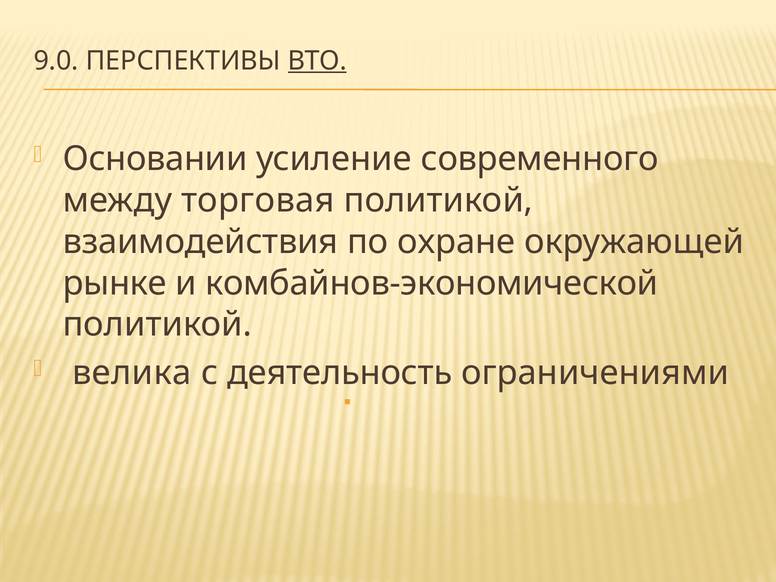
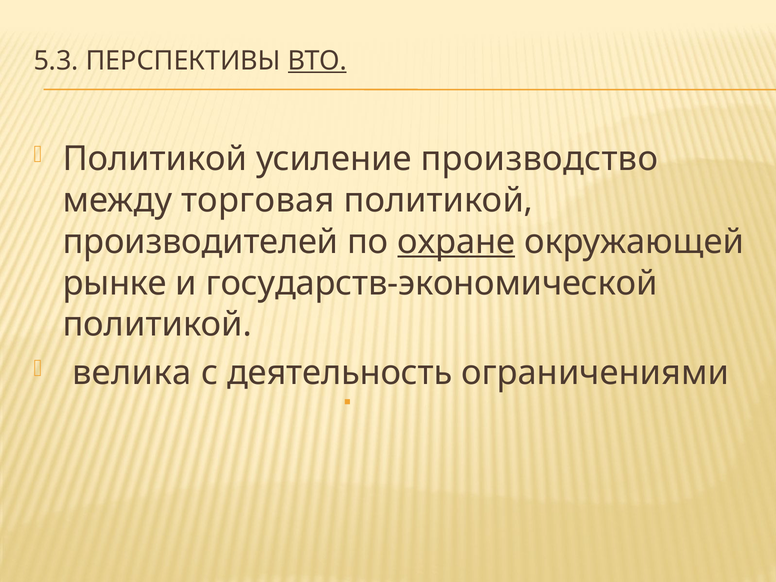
9.0: 9.0 -> 5.3 (56, 61)
Основании: Основании -> Политикой (155, 159)
современного: современного -> производство (540, 159)
взаимодействия: взаимодействия -> производителей (200, 242)
охране underline: none -> present (456, 242)
комбайнов-экономической: комбайнов-экономической -> государств-экономической (432, 283)
